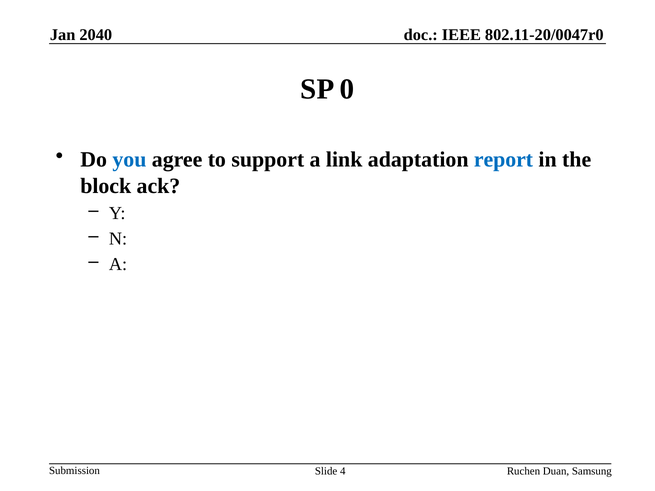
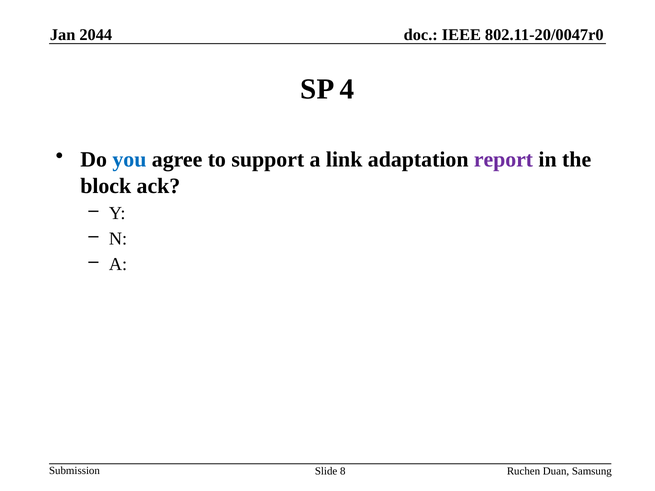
2040: 2040 -> 2044 (96, 35)
0: 0 -> 4 (347, 89)
report colour: blue -> purple (503, 160)
4: 4 -> 8 (343, 471)
